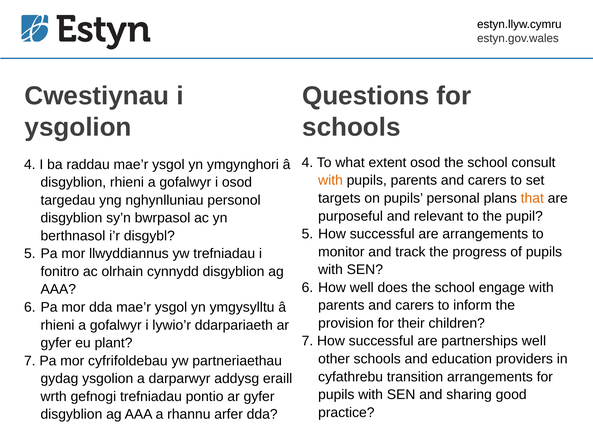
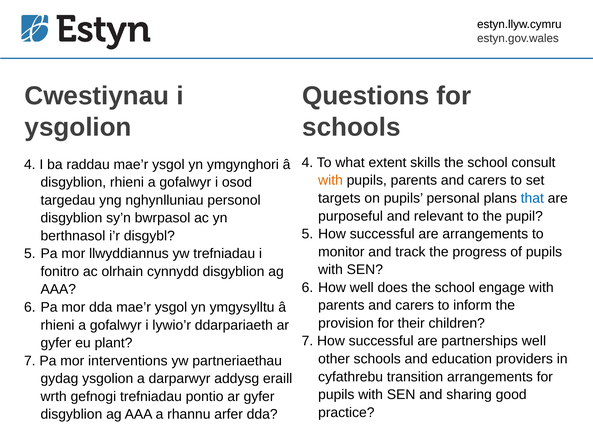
extent osod: osod -> skills (425, 162)
that colour: orange -> blue (532, 198)
cyfrifoldebau: cyfrifoldebau -> interventions (128, 361)
